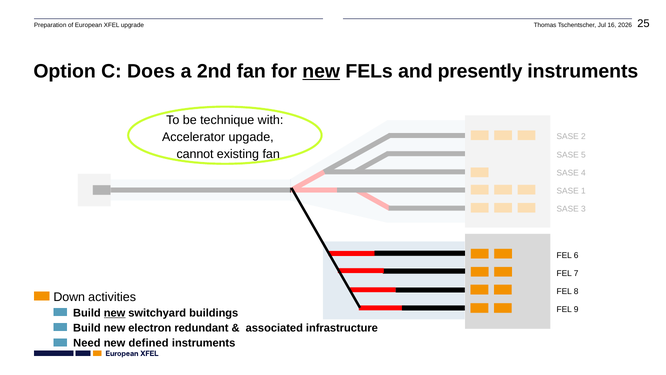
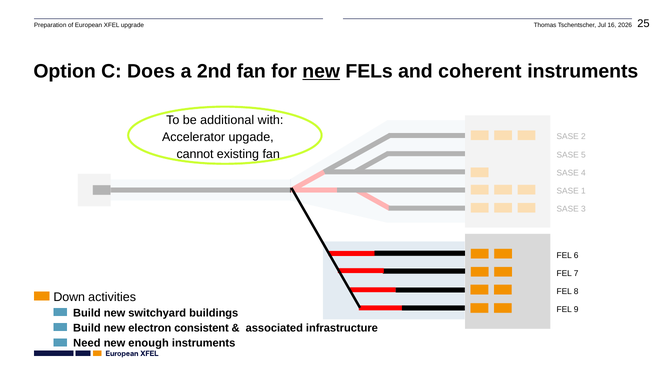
presently: presently -> coherent (480, 71)
technique: technique -> additional (227, 120)
new underline: present -> none (115, 313)
redundant: redundant -> consistent (202, 328)
defined: defined -> enough (149, 343)
